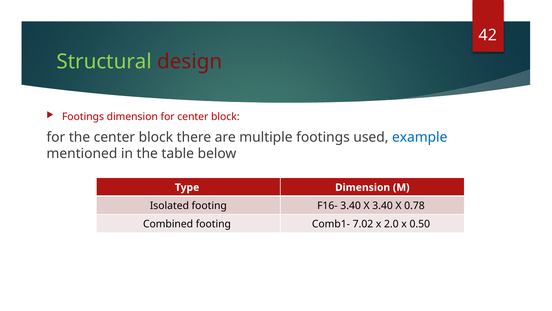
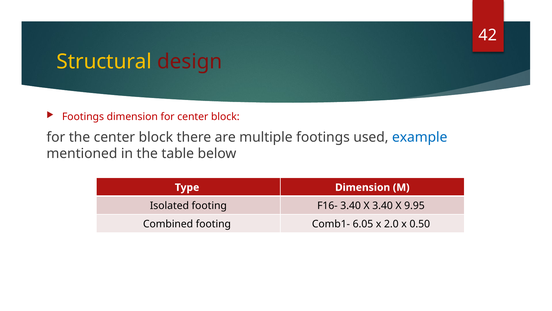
Structural colour: light green -> yellow (104, 62)
0.78: 0.78 -> 9.95 (414, 205)
7.02: 7.02 -> 6.05 (363, 224)
